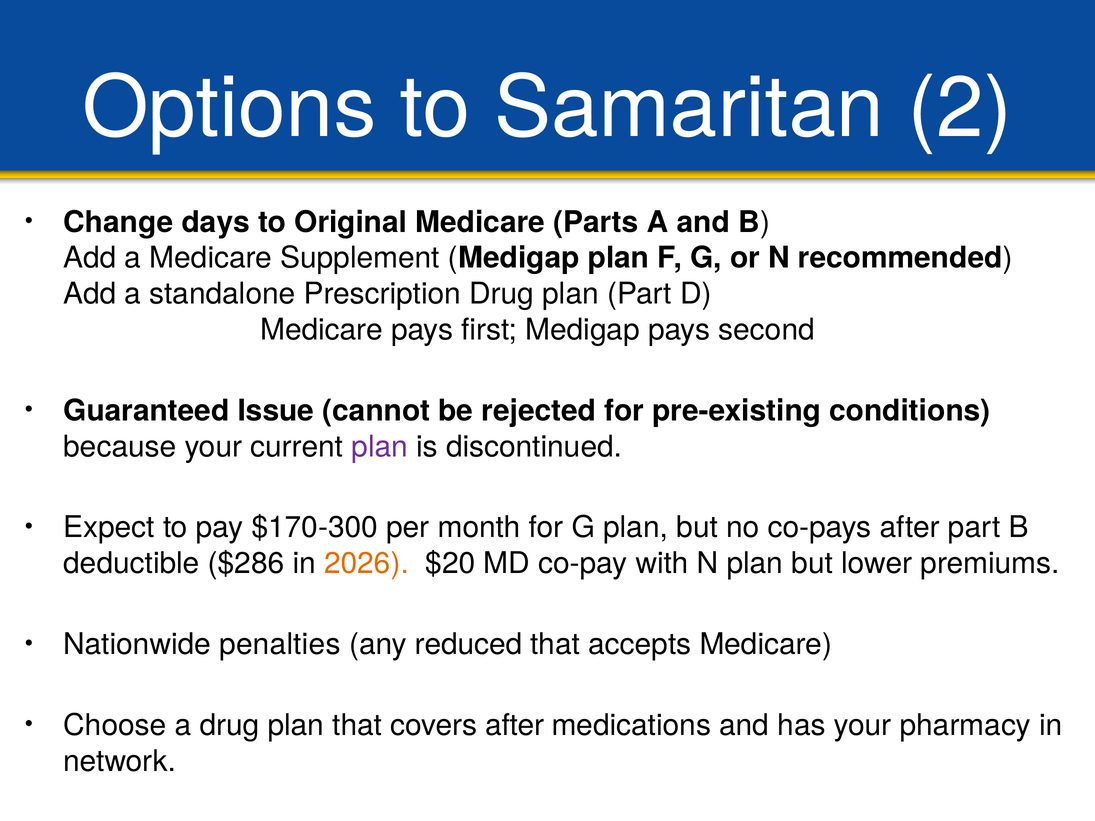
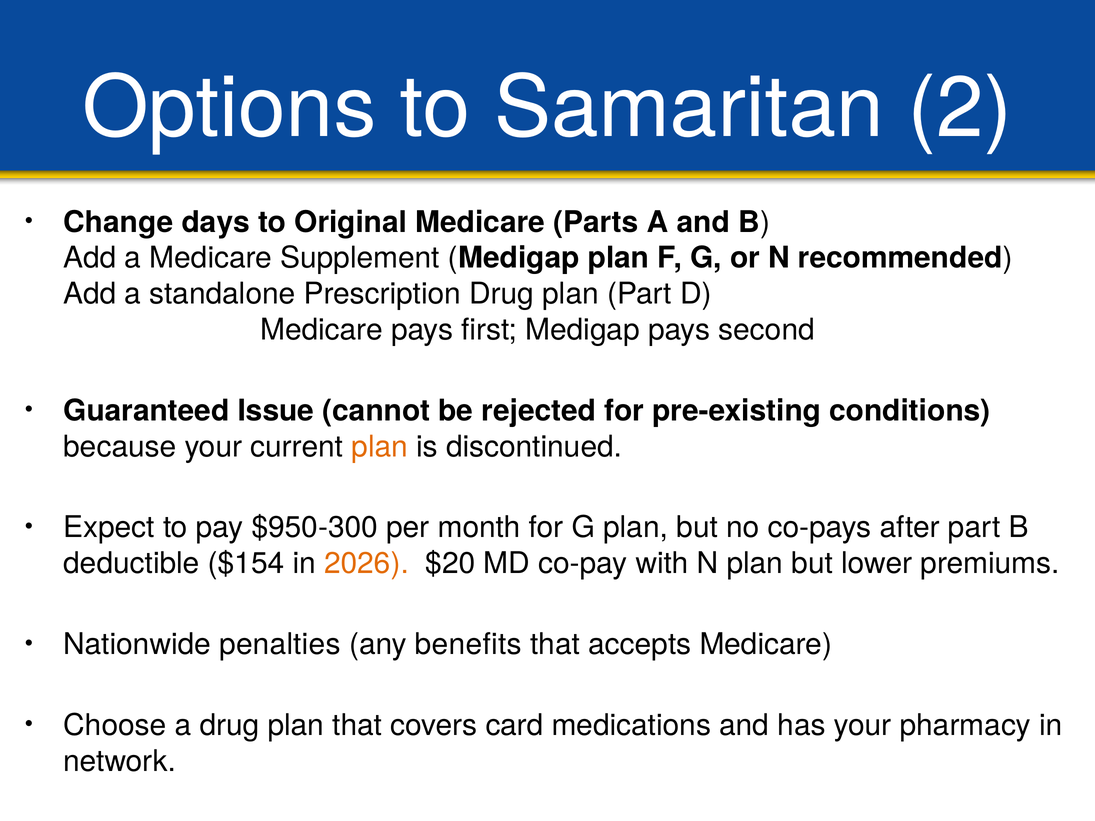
plan colour: purple -> orange (380, 447)
$170-300: $170-300 -> $950-300 (315, 528)
$286: $286 -> $154 (246, 564)
reduced: reduced -> benefits (468, 645)
covers after: after -> card (515, 725)
